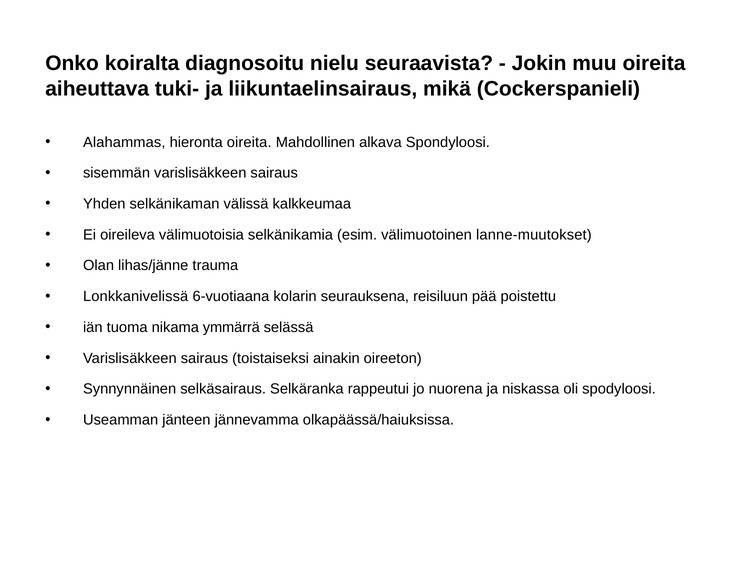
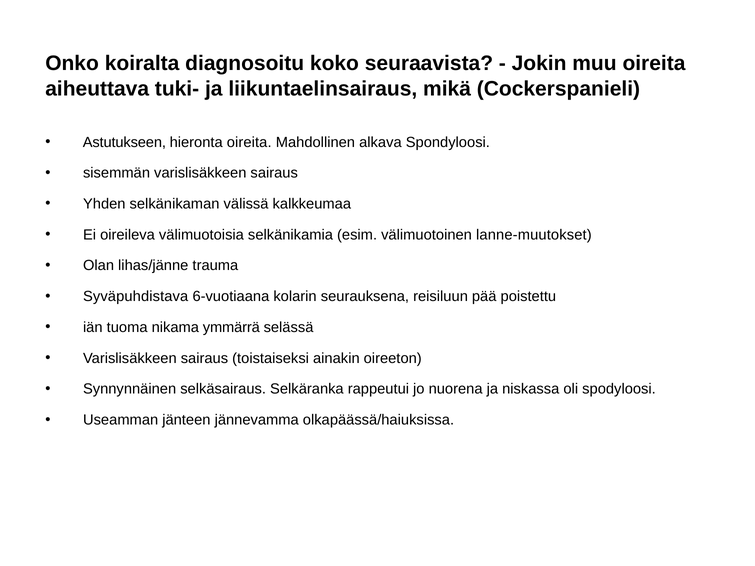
nielu: nielu -> koko (334, 64)
Alahammas: Alahammas -> Astutukseen (124, 142)
Lonkkanivelissä: Lonkkanivelissä -> Syväpuhdistava (136, 297)
